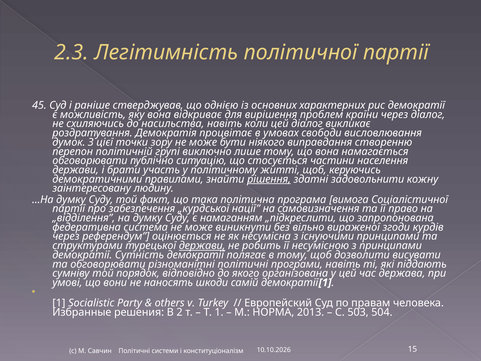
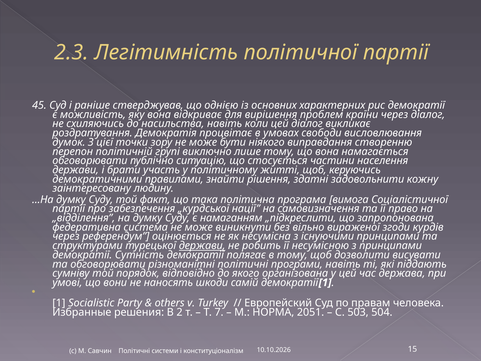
рішення underline: present -> none (269, 179)
Т 1: 1 -> 7 (219, 312)
2013: 2013 -> 2051 (311, 312)
